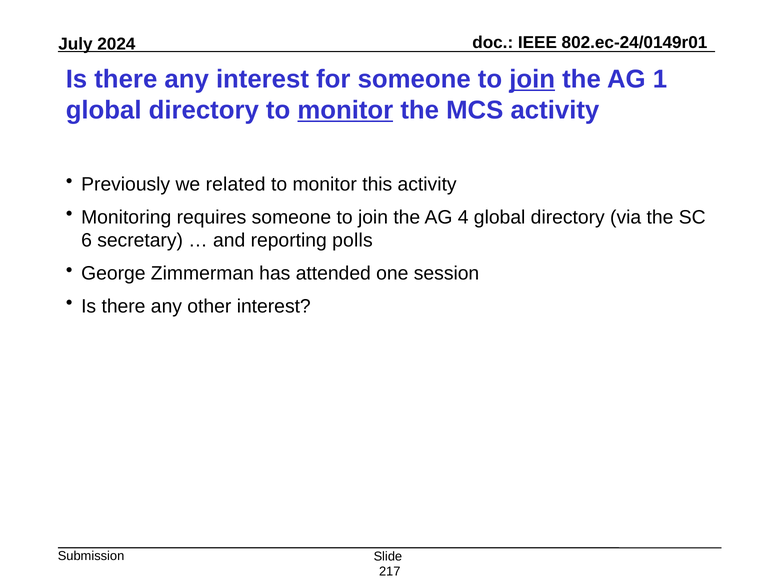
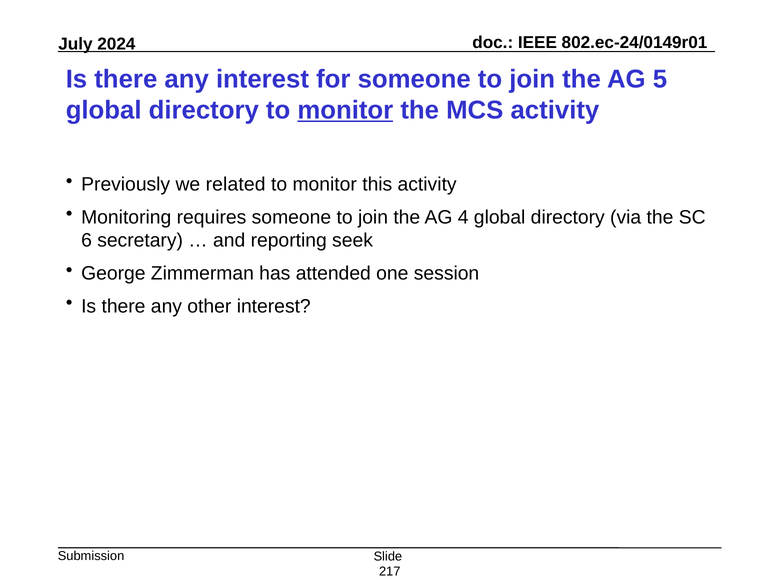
join underline: present -> none (532, 79)
1: 1 -> 5 (660, 79)
polls: polls -> seek (353, 240)
